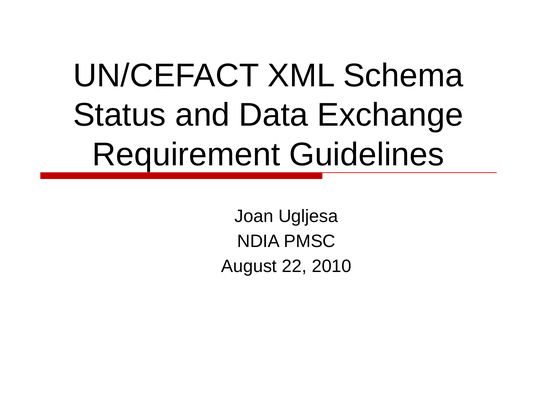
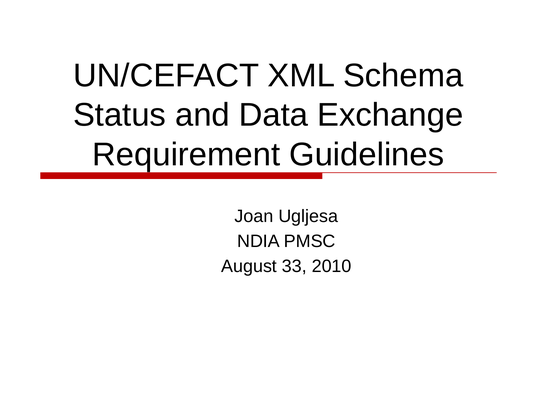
22: 22 -> 33 (294, 266)
